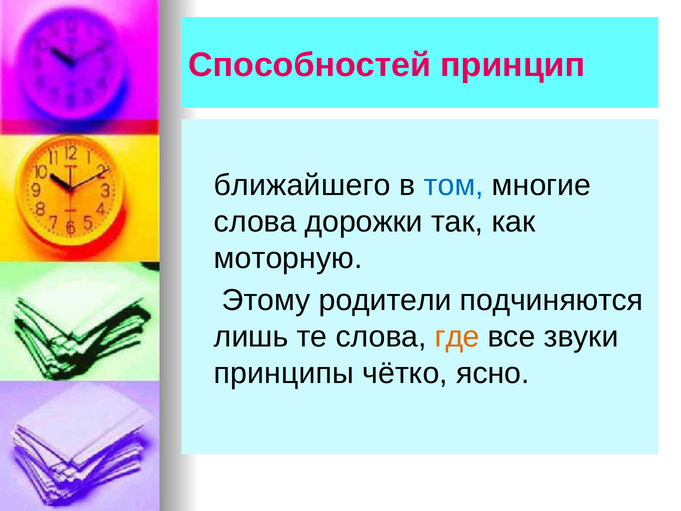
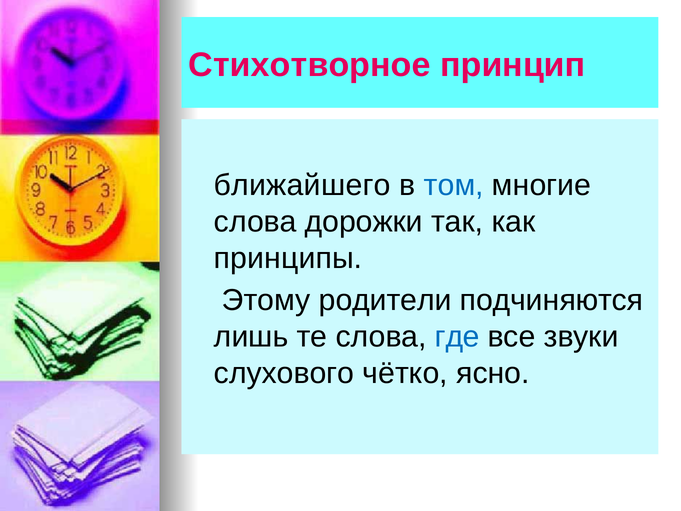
Способностей: Способностей -> Стихотворное (310, 65)
моторную: моторную -> принципы (288, 258)
где colour: orange -> blue (457, 337)
принципы: принципы -> слухового (284, 373)
